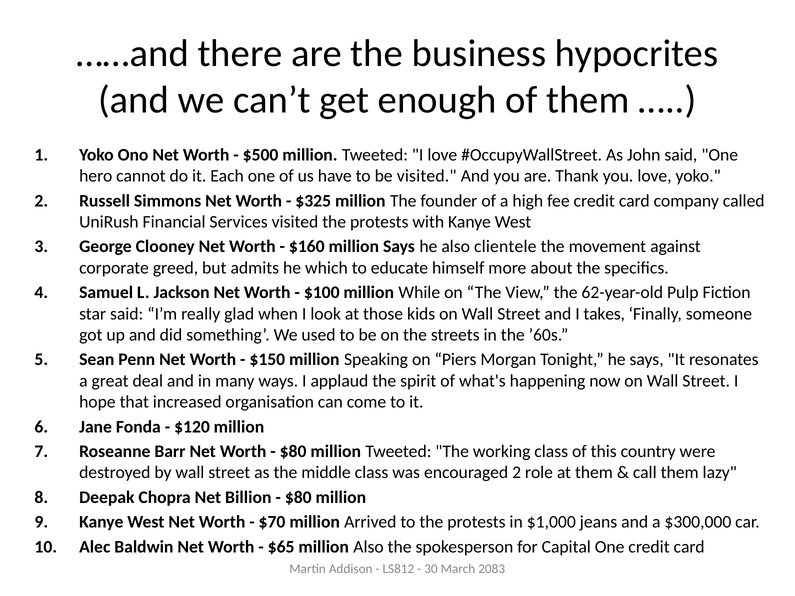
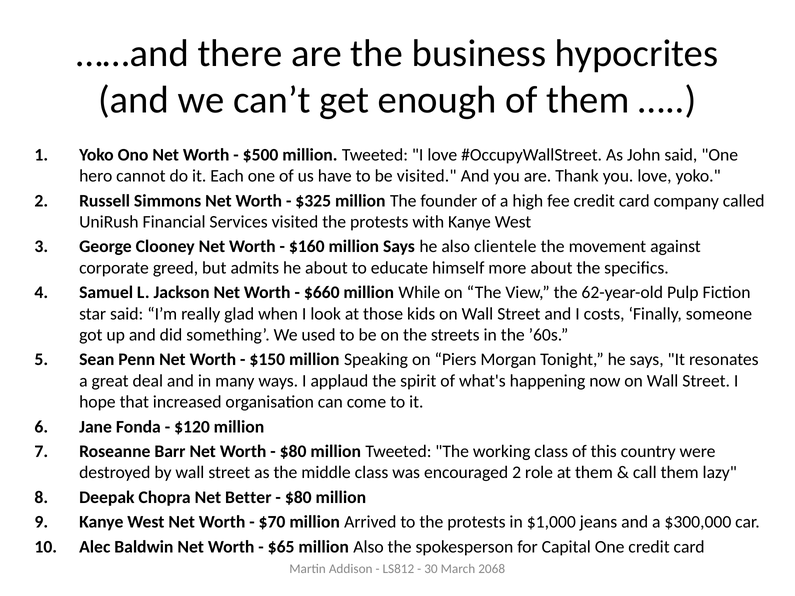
he which: which -> about (326, 268)
$100: $100 -> $660 (322, 293)
takes: takes -> costs (604, 314)
Billion: Billion -> Better (248, 498)
2083: 2083 -> 2068 (492, 569)
